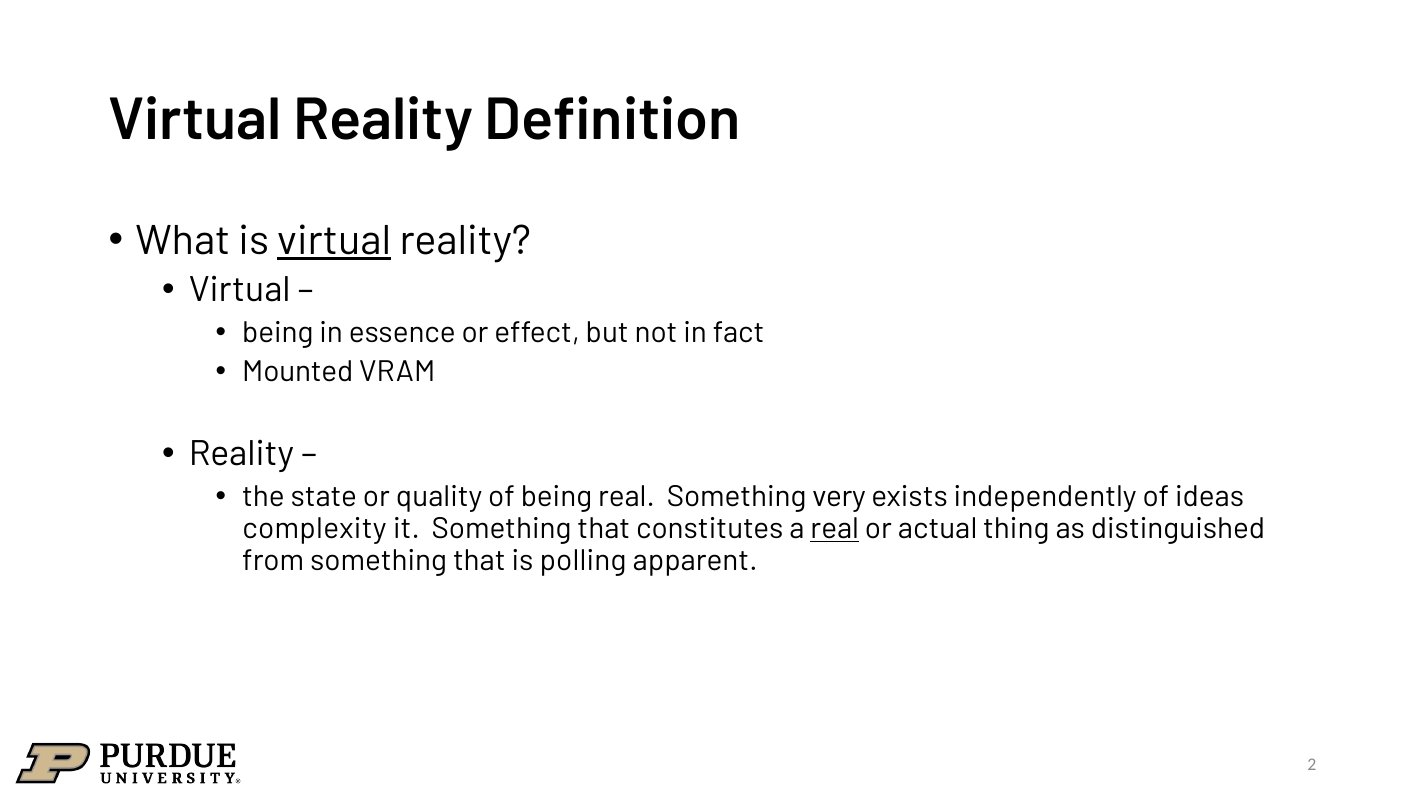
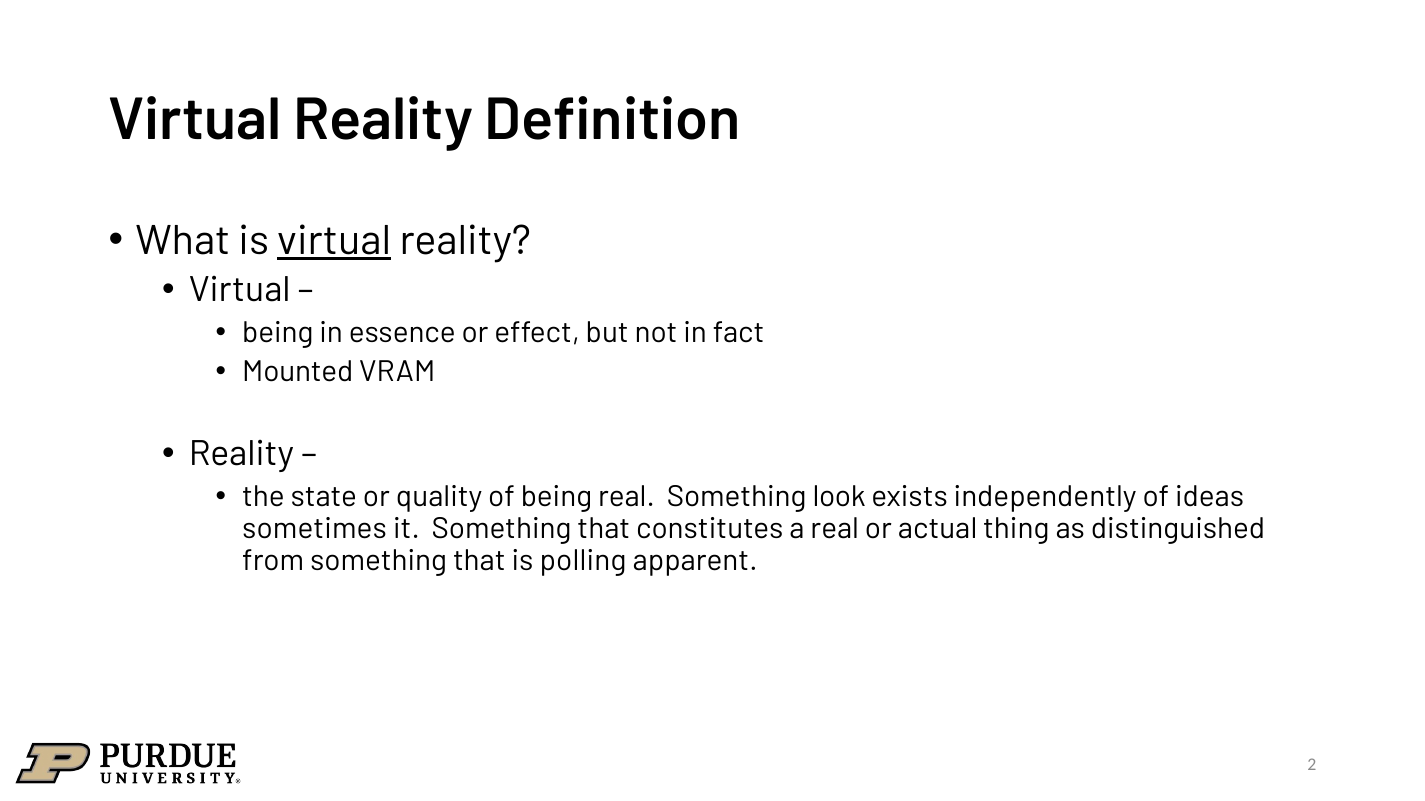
very: very -> look (839, 497)
complexity: complexity -> sometimes (315, 529)
real underline: present -> none (835, 529)
